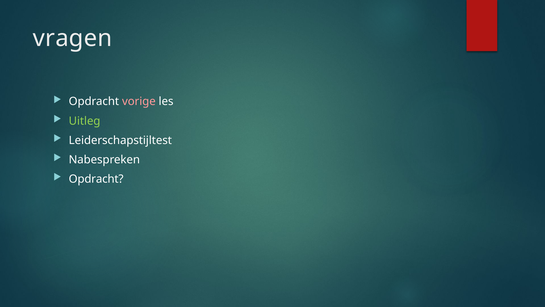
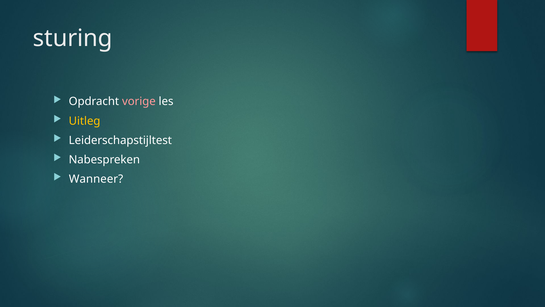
vragen: vragen -> sturing (73, 38)
Uitleg colour: light green -> yellow (85, 121)
Opdracht: Opdracht -> Wanneer (96, 179)
